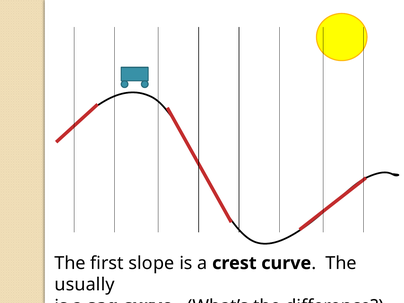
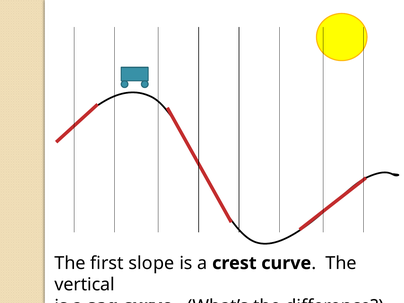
usually: usually -> vertical (85, 285)
